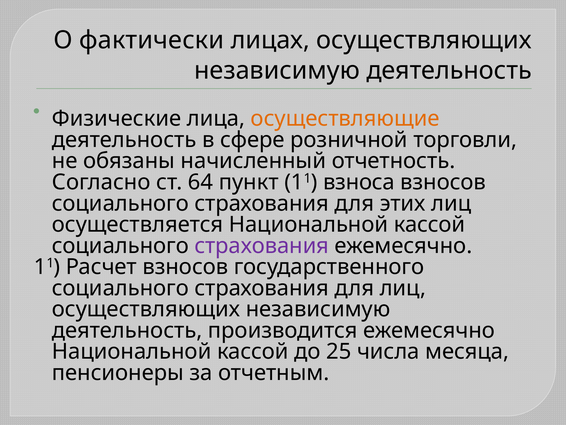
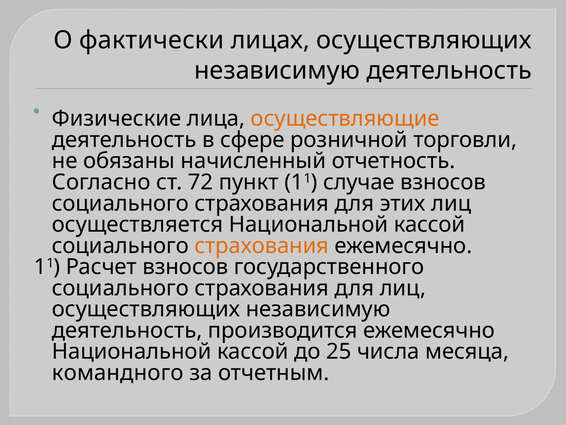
64: 64 -> 72 (201, 182)
взноса: взноса -> случае (359, 182)
страхования colour: purple -> orange (262, 245)
пенсионеры: пенсионеры -> командного (118, 372)
